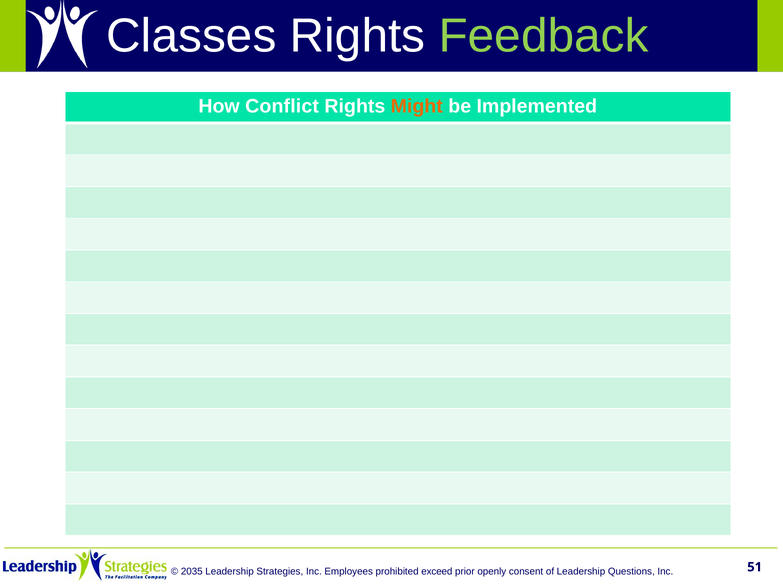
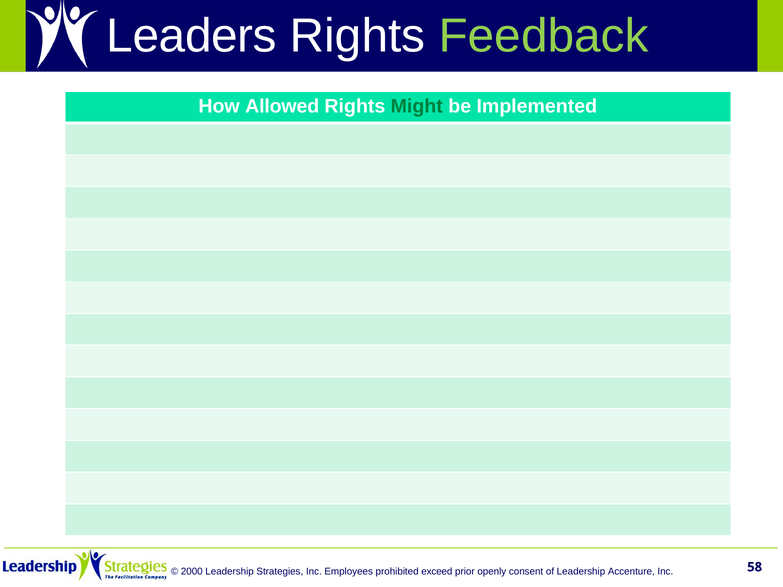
Classes: Classes -> Leaders (192, 36)
Conflict: Conflict -> Allowed (282, 107)
Might colour: orange -> green (417, 107)
2035: 2035 -> 2000 (192, 572)
Questions: Questions -> Accenture (631, 572)
51: 51 -> 58 (755, 567)
